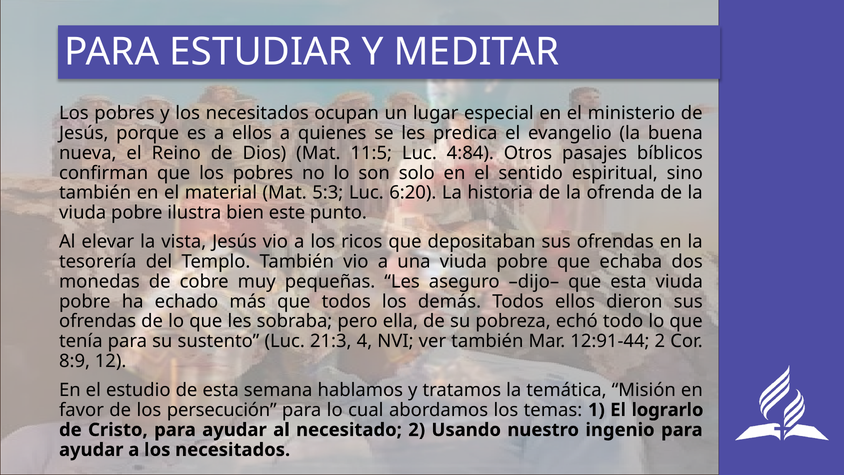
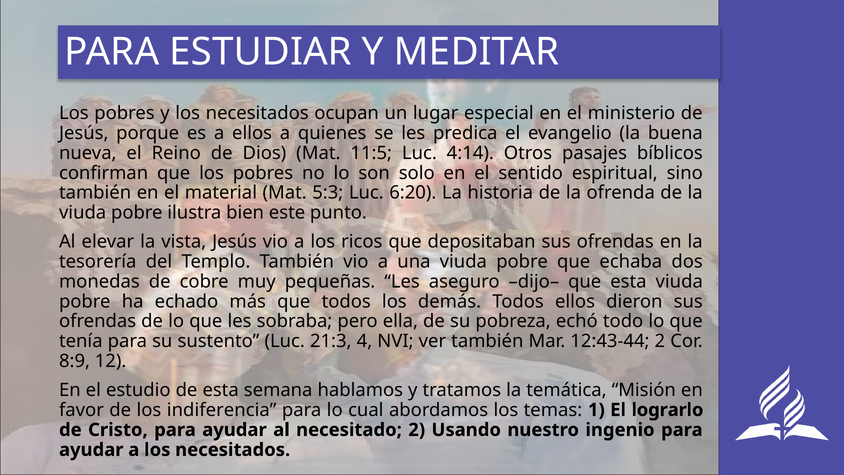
4:84: 4:84 -> 4:14 (470, 153)
12:91-44: 12:91-44 -> 12:43-44 (610, 341)
persecución: persecución -> indiferencia (222, 410)
